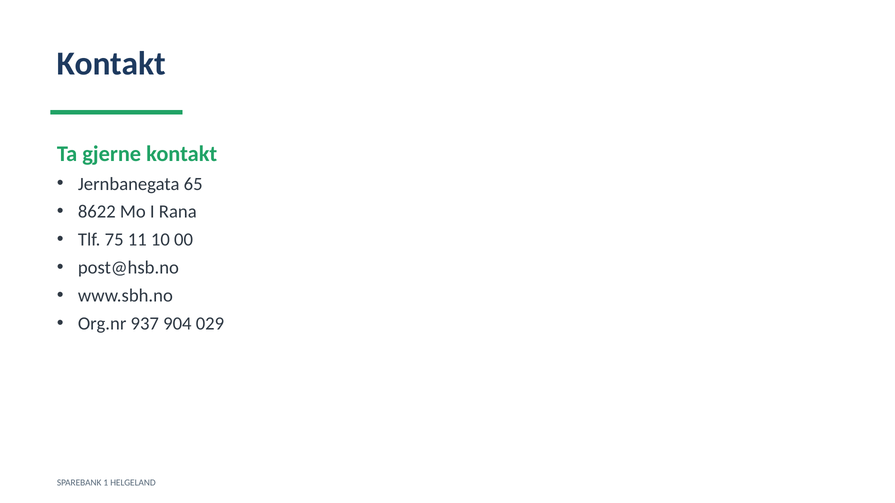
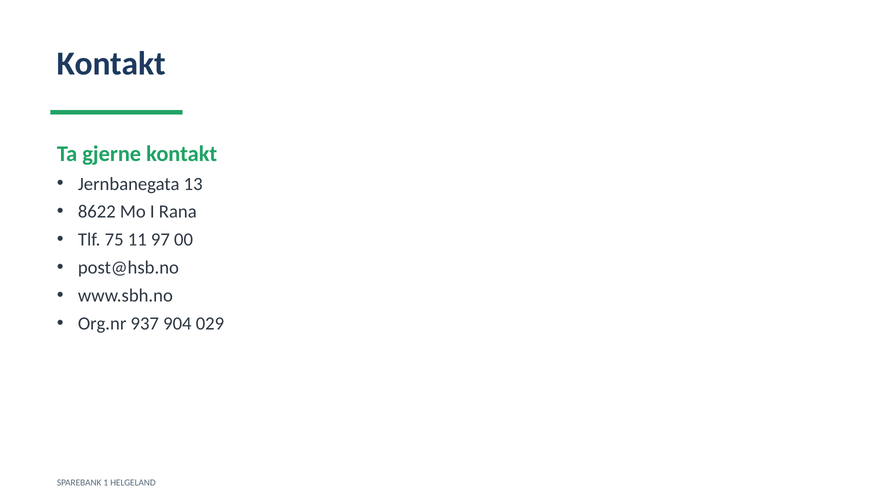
65: 65 -> 13 (193, 184)
10: 10 -> 97 (160, 240)
